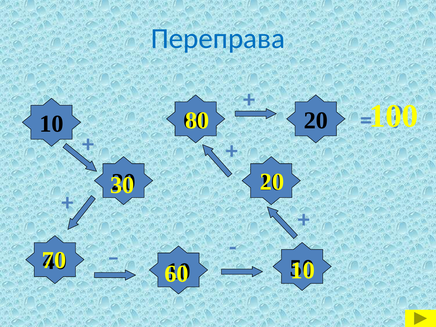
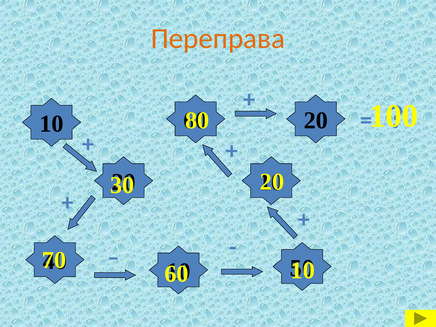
Переправа colour: blue -> orange (218, 39)
